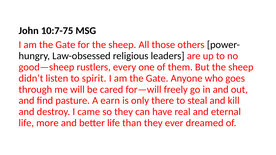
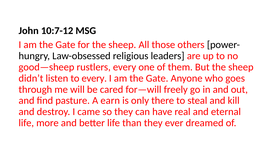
10:7-75: 10:7-75 -> 10:7-12 (57, 31)
to spirit: spirit -> every (94, 78)
